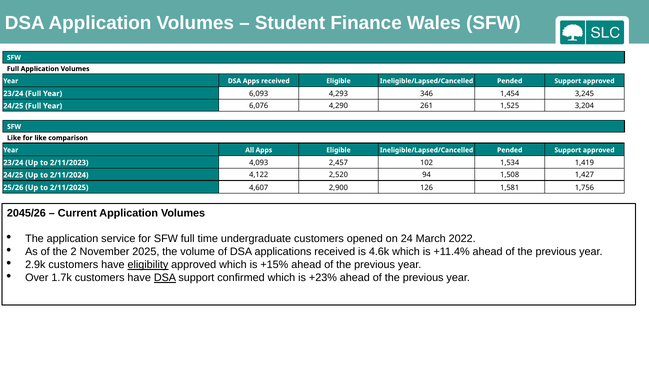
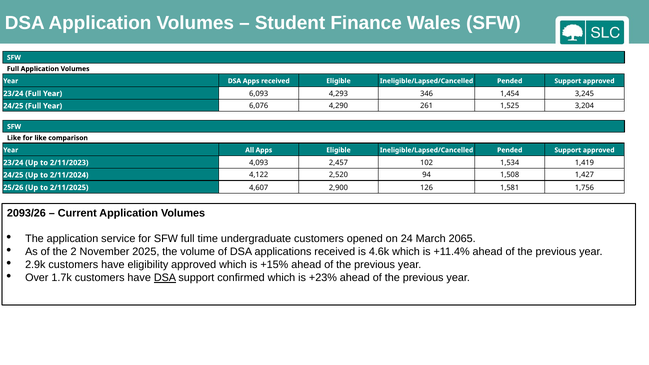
2045/26: 2045/26 -> 2093/26 (26, 213)
2022: 2022 -> 2065 (462, 239)
eligibility underline: present -> none (148, 265)
